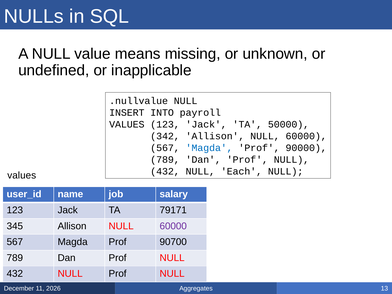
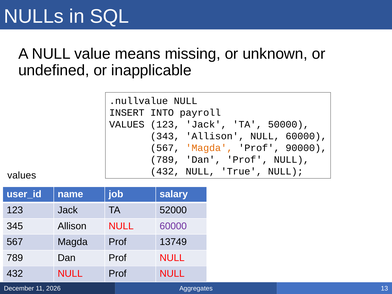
342: 342 -> 343 (165, 136)
Magda colour: blue -> orange (209, 148)
Each: Each -> True (241, 171)
79171: 79171 -> 52000 (173, 210)
90700: 90700 -> 13749 (173, 242)
